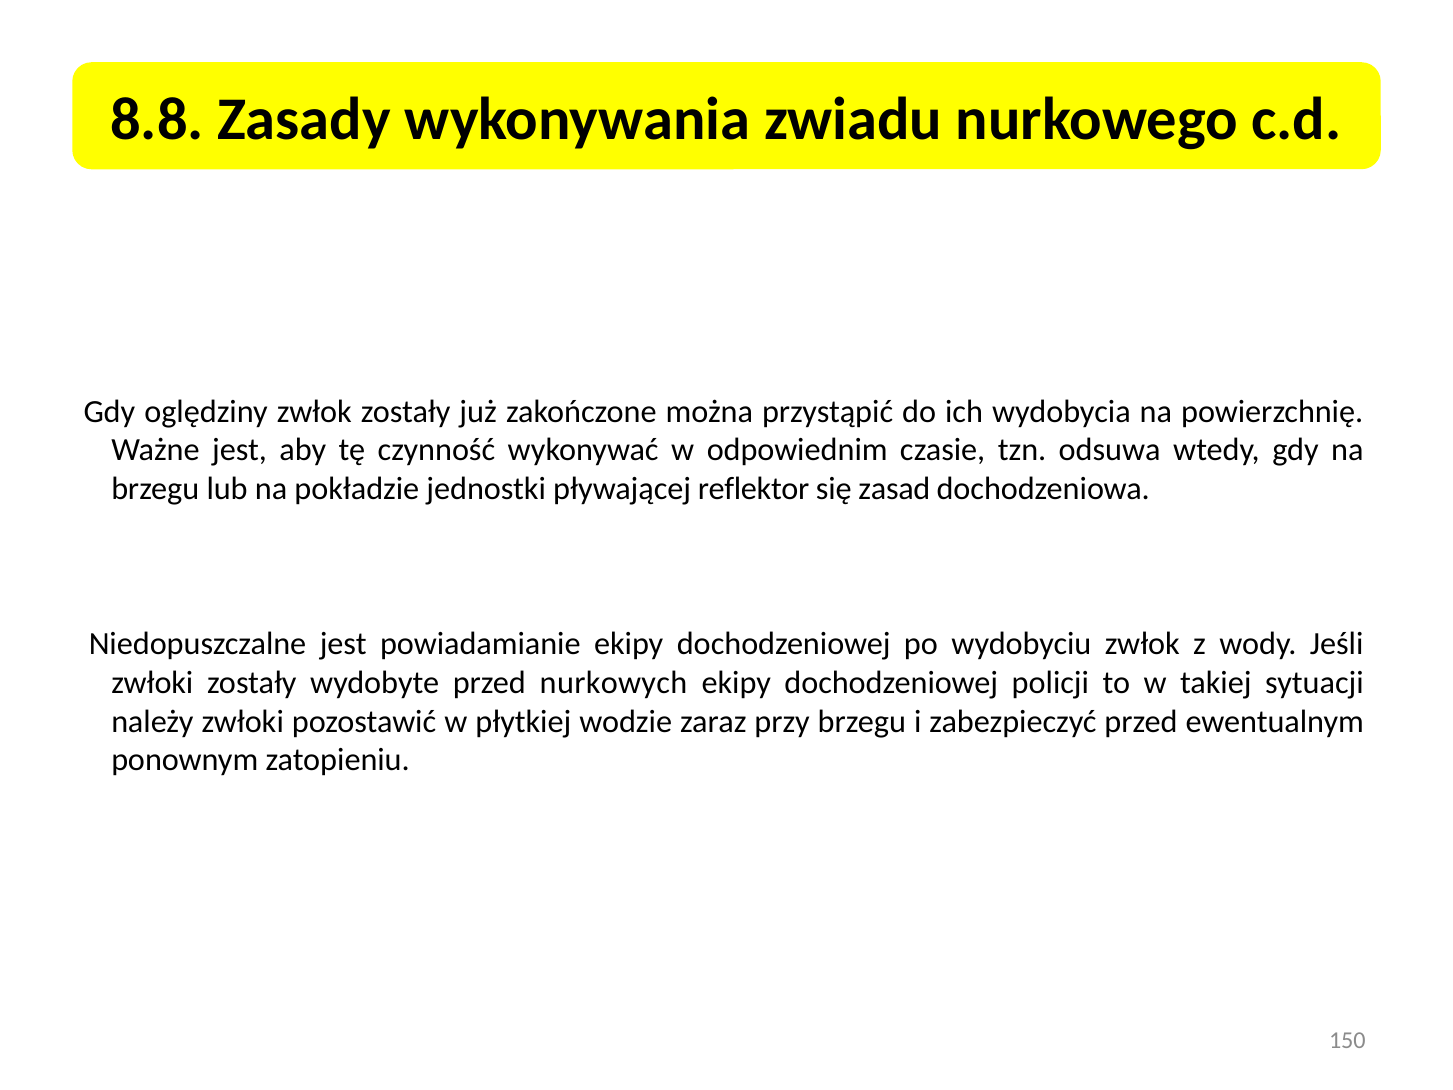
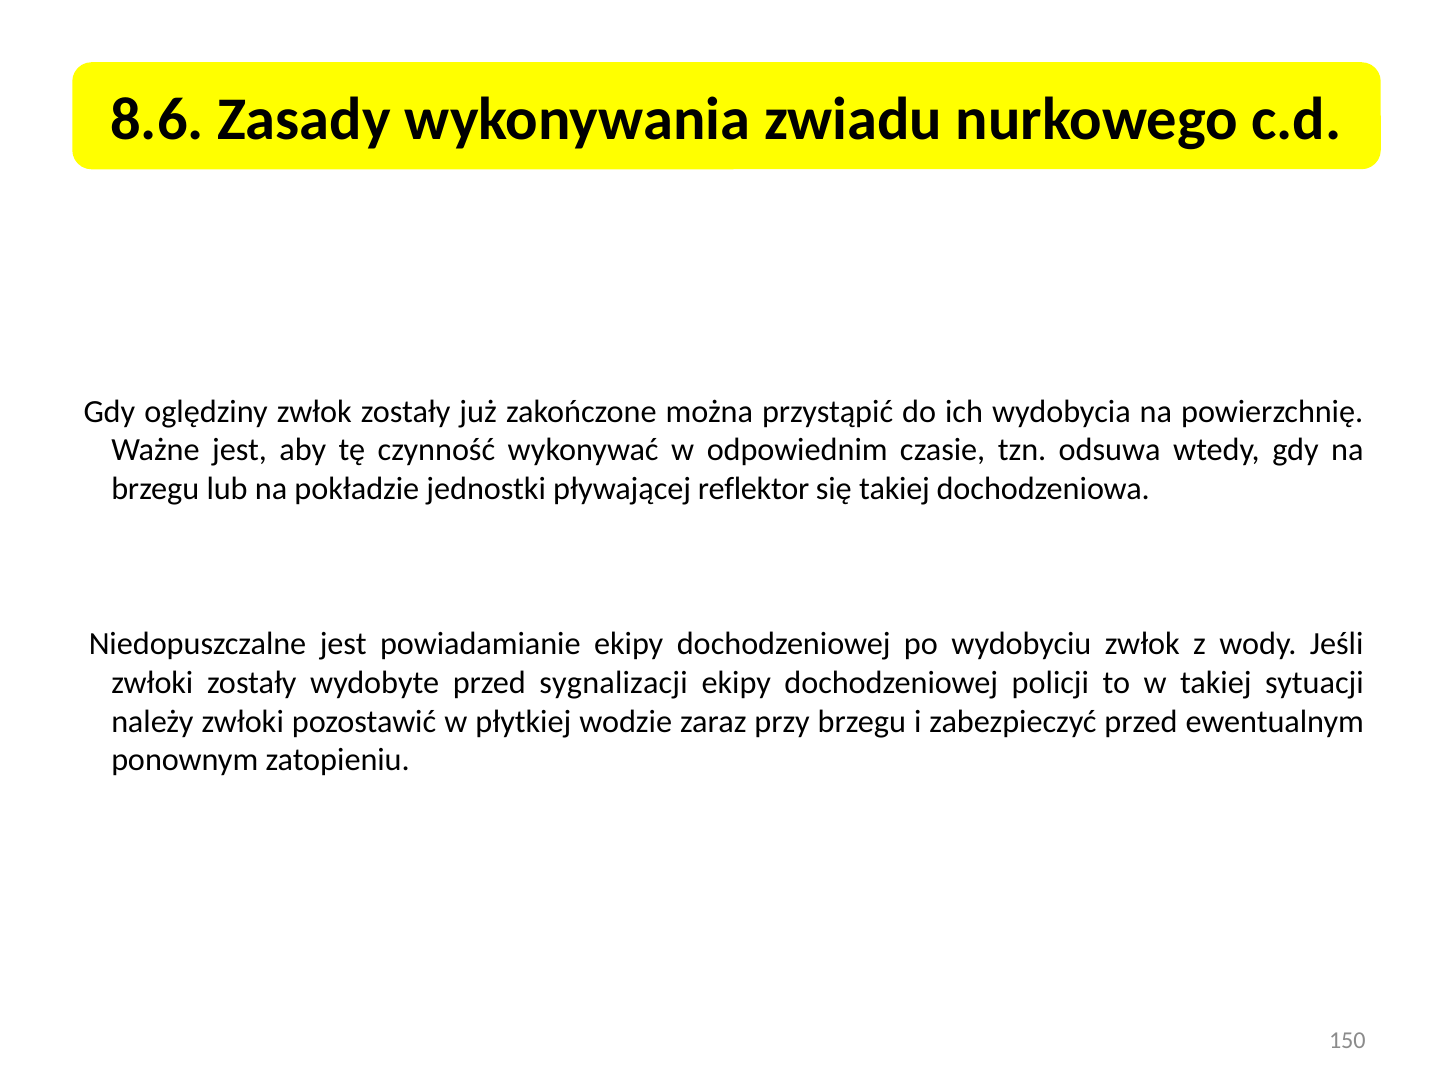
8.8: 8.8 -> 8.6 (157, 120)
się zasad: zasad -> takiej (894, 489)
nurkowych: nurkowych -> sygnalizacji (614, 683)
